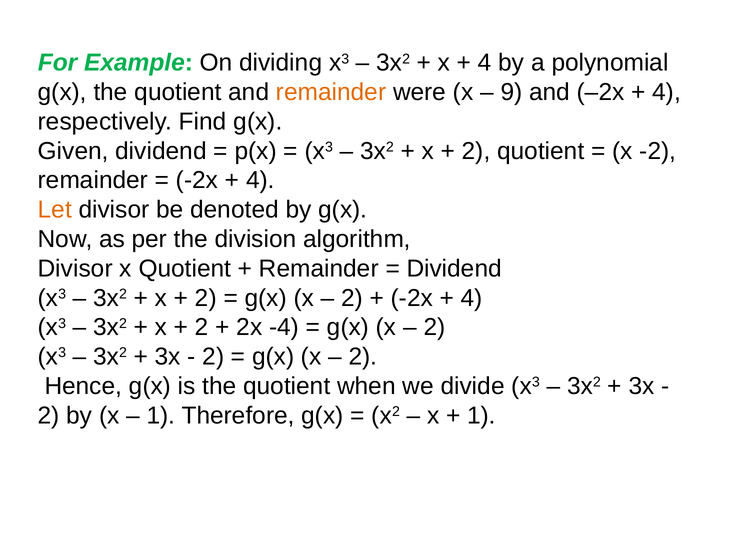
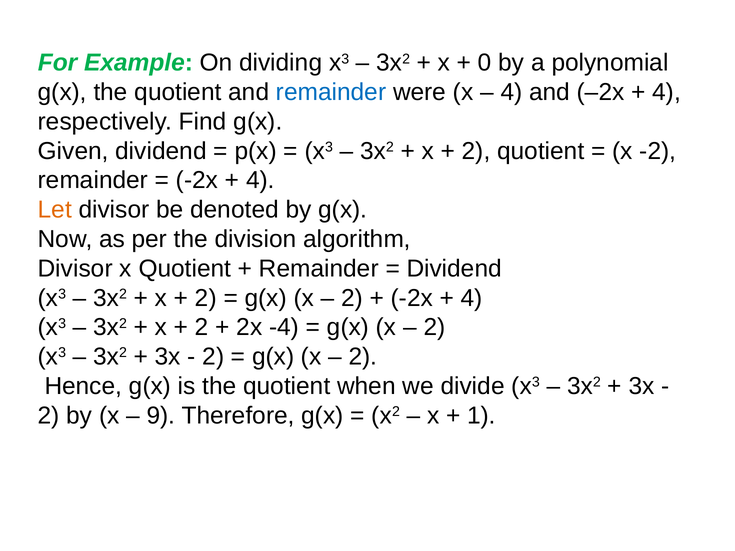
4: 4 -> 0 (485, 63)
remainder colour: orange -> blue (331, 92)
9: 9 -> 4 (511, 92)
1: 1 -> 9 (161, 416)
